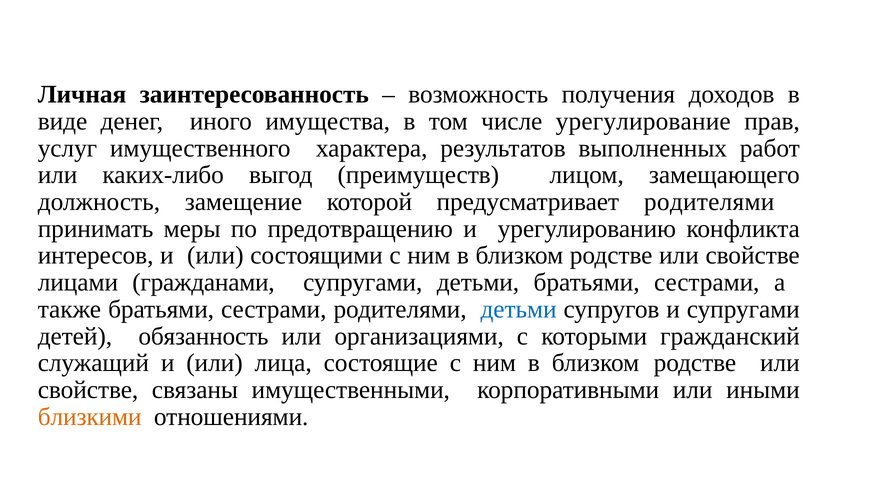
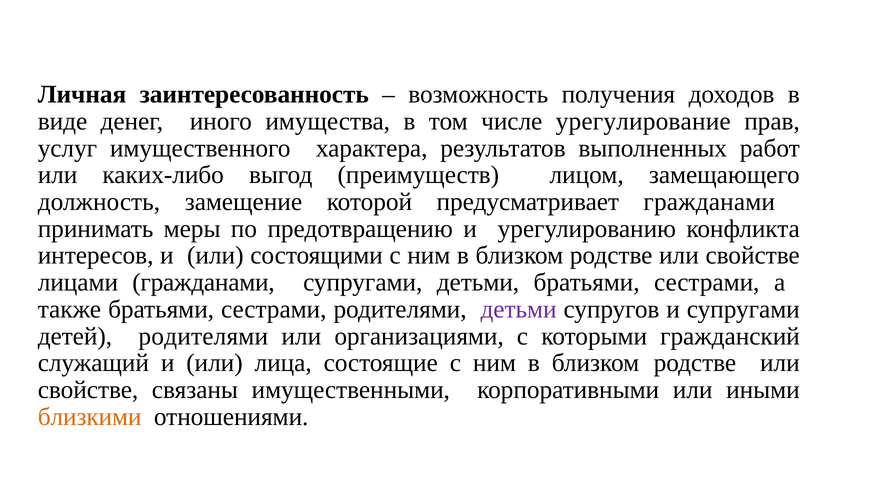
предусматривает родителями: родителями -> гражданами (709, 202)
детьми colour: blue -> purple (519, 309)
детей обязанность: обязанность -> родителями (203, 336)
